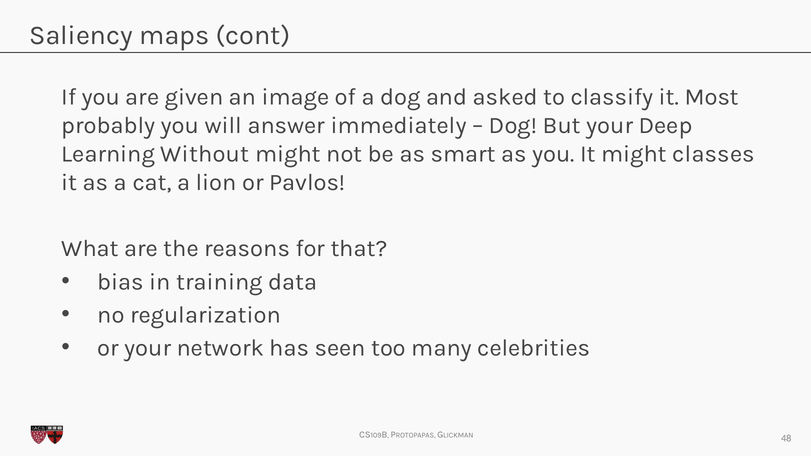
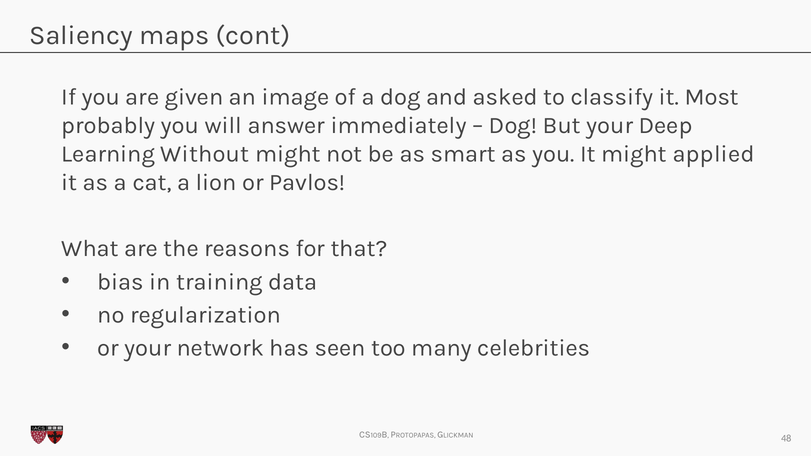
classes: classes -> applied (714, 154)
